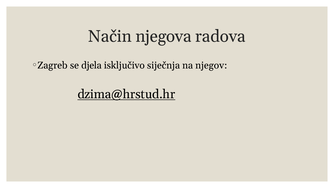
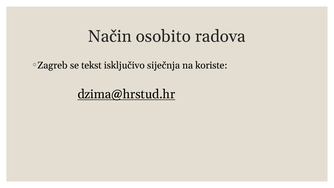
njegova: njegova -> osobito (163, 36)
djela: djela -> tekst (91, 65)
njegov: njegov -> koriste (211, 65)
